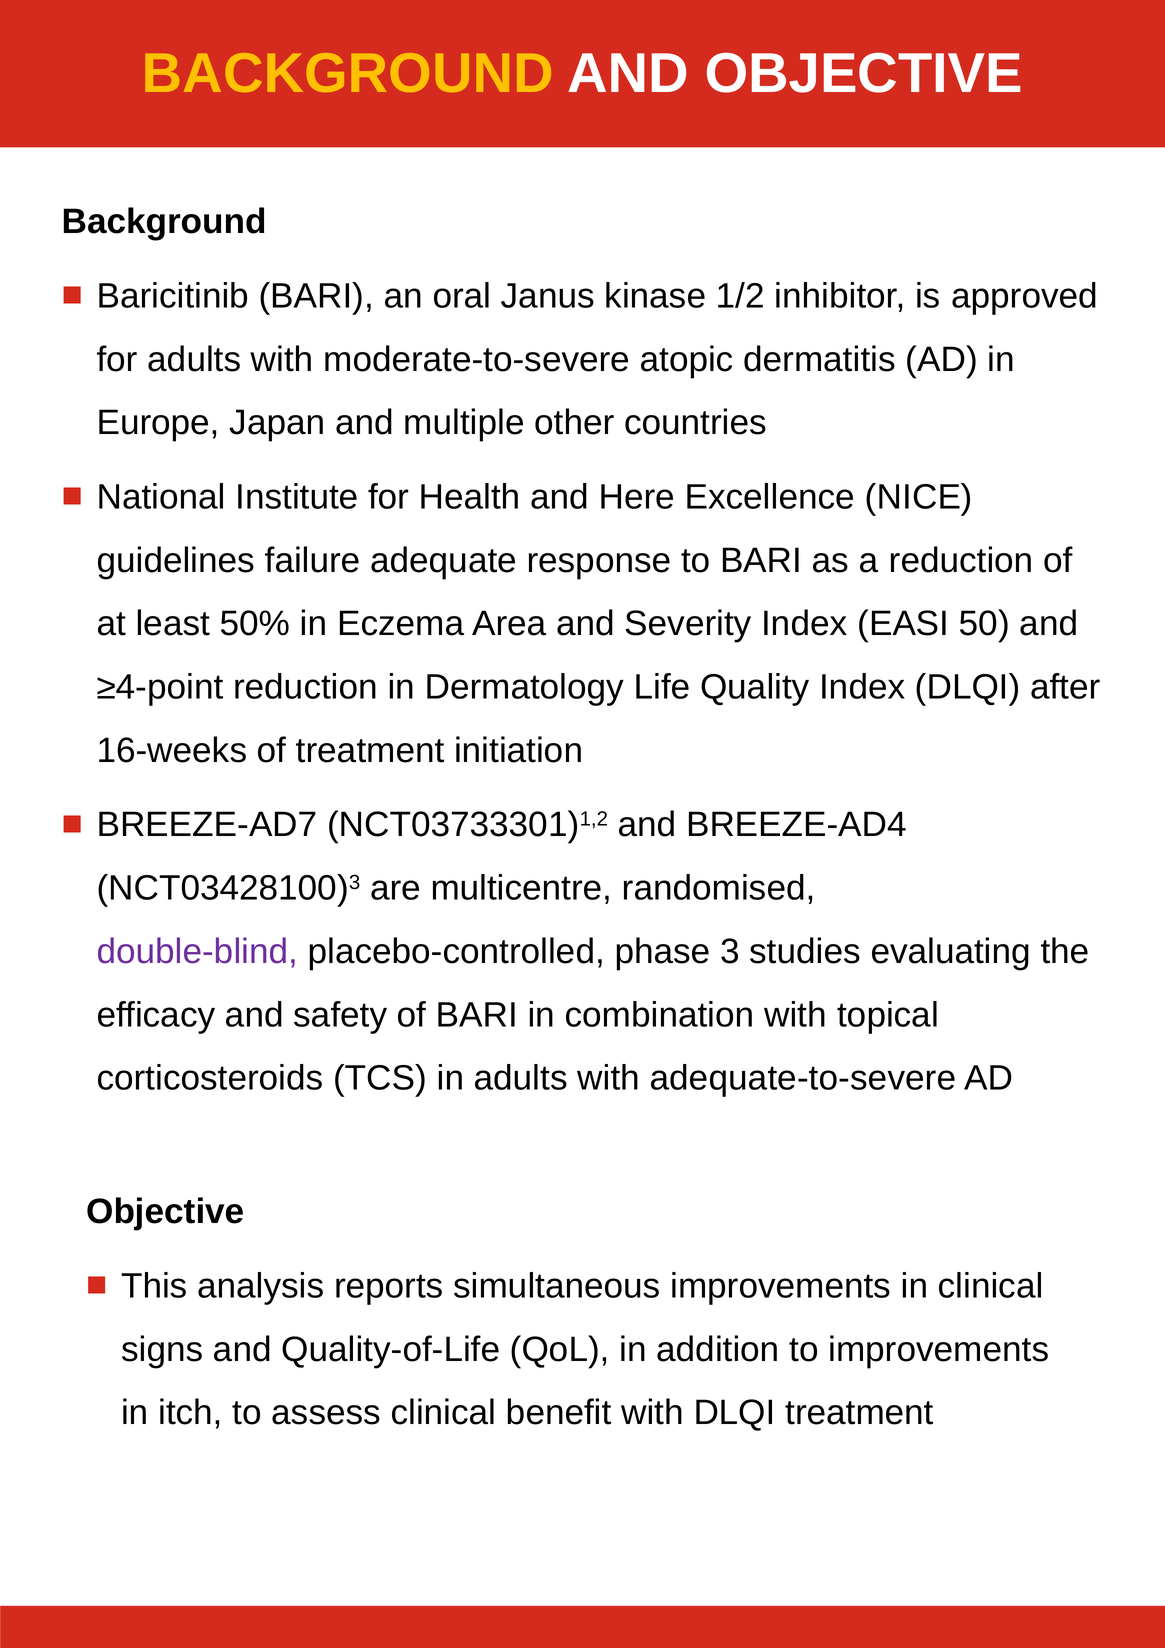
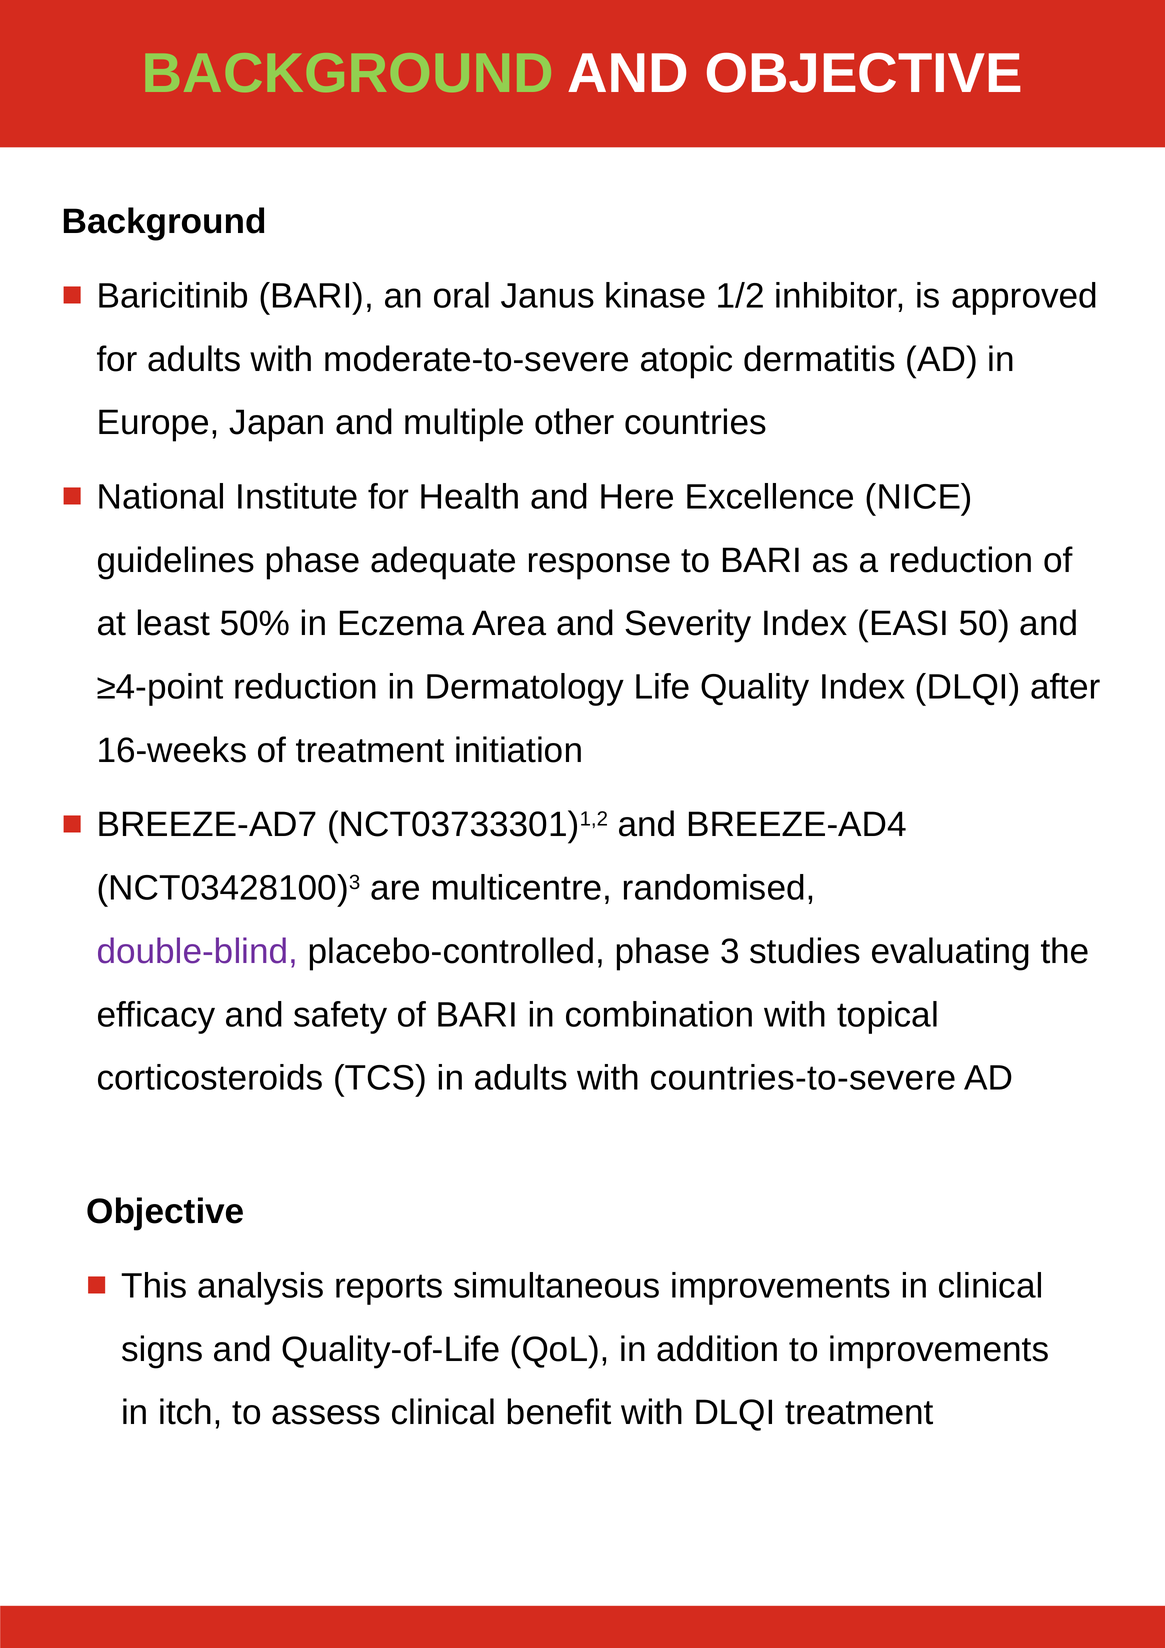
BACKGROUND colour: yellow -> light green (348, 74)
guidelines failure: failure -> phase (313, 560)
adequate-to-severe: adequate-to-severe -> countries-to-severe (803, 1078)
